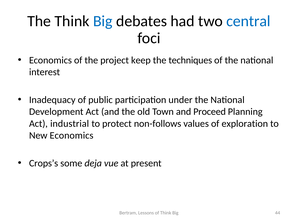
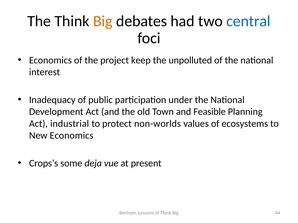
Big colour: blue -> orange (103, 21)
techniques: techniques -> unpolluted (190, 60)
Proceed: Proceed -> Feasible (210, 112)
non-follows: non-follows -> non-worlds (157, 124)
exploration: exploration -> ecosystems (245, 124)
